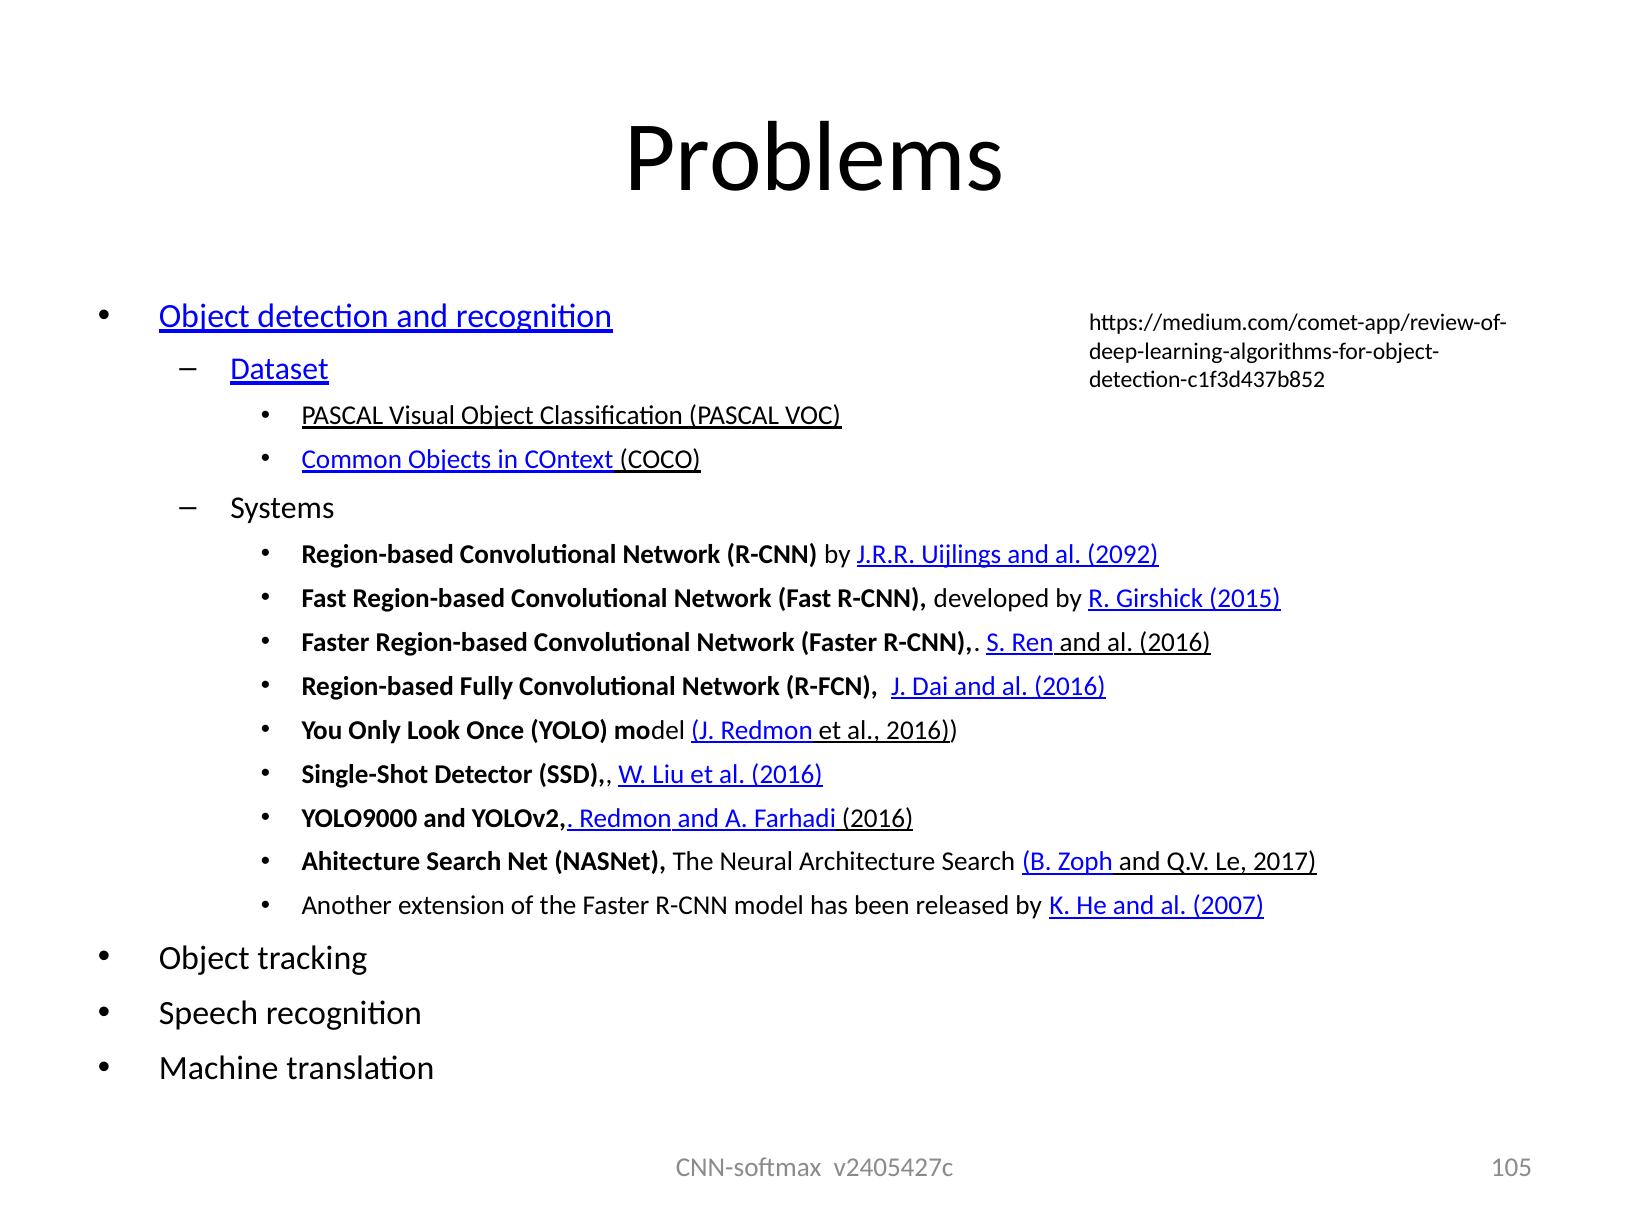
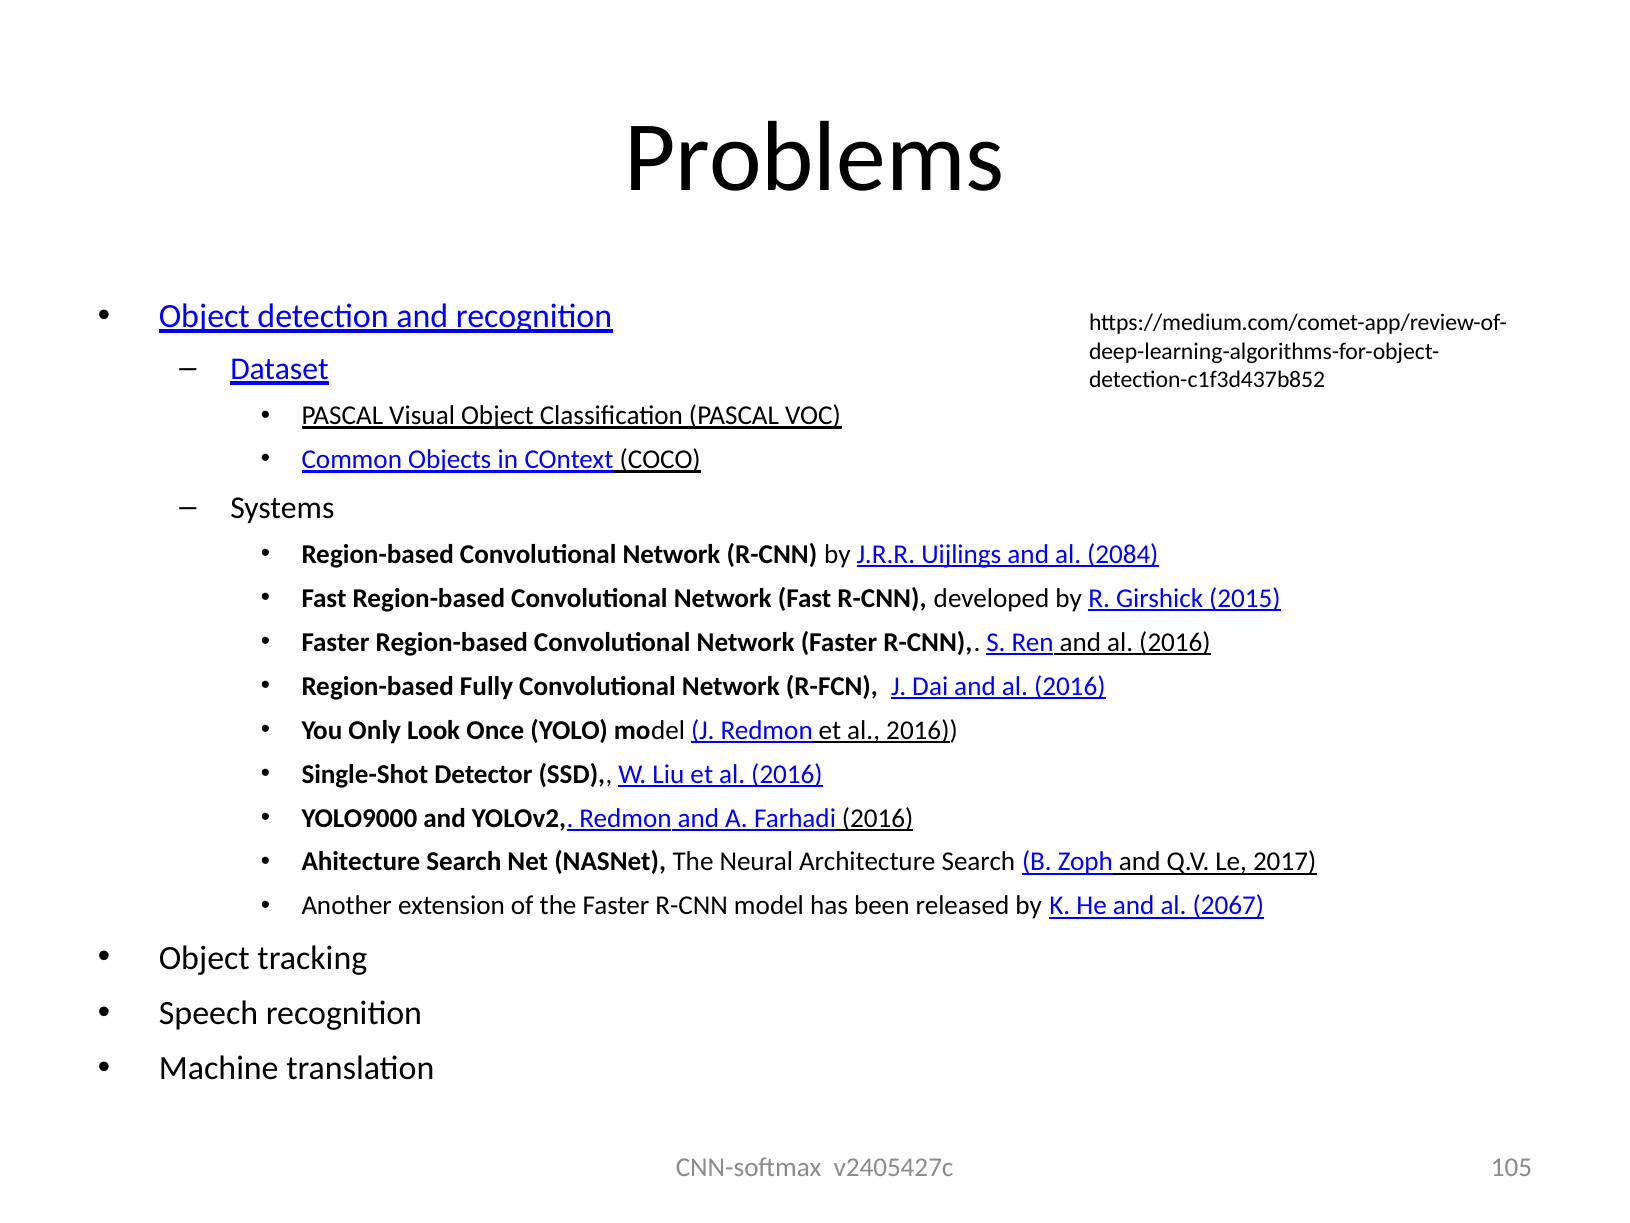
2092: 2092 -> 2084 (1123, 554)
2007: 2007 -> 2067 (1228, 906)
